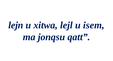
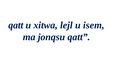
lejn: lejn -> qatt (16, 25)
